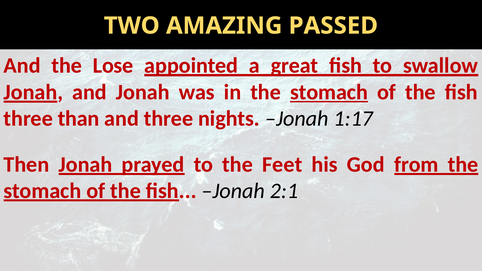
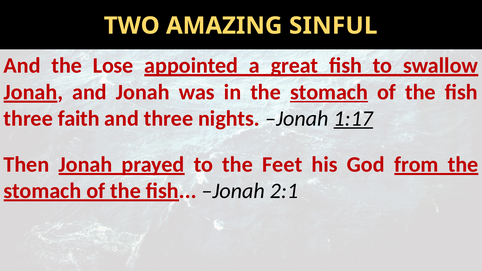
PASSED: PASSED -> SINFUL (333, 26)
than: than -> faith (79, 119)
1:17 underline: none -> present (353, 119)
